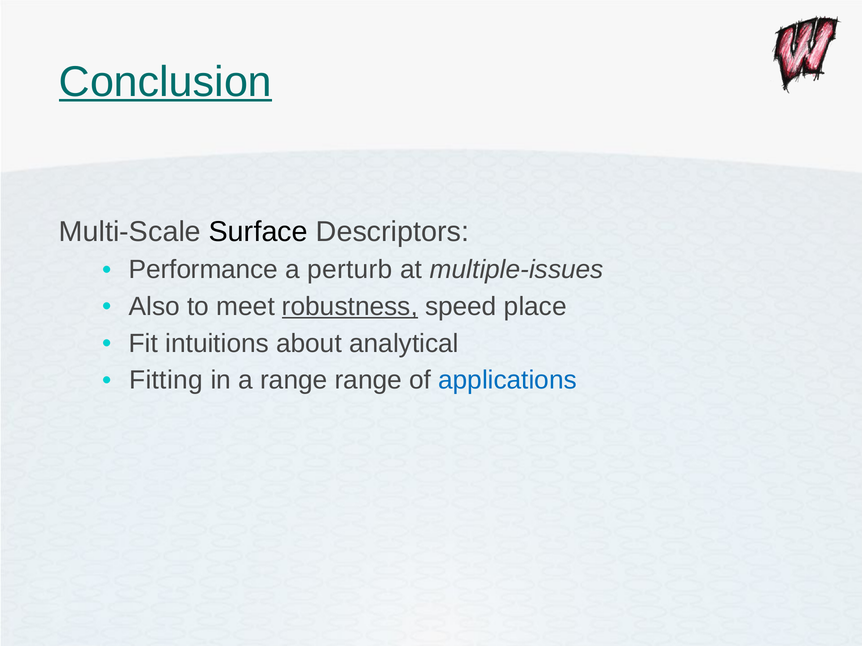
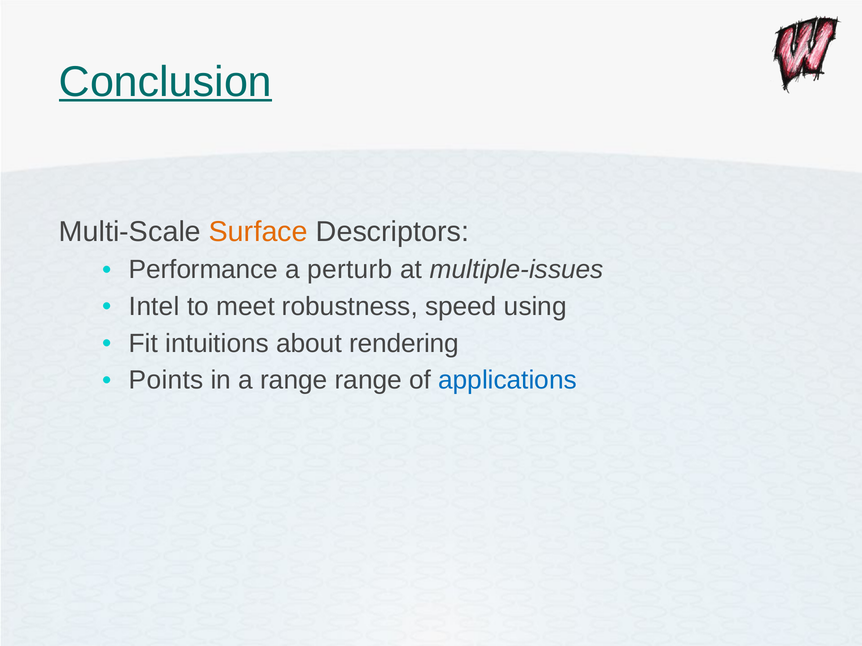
Surface colour: black -> orange (258, 232)
Also: Also -> Intel (154, 307)
robustness underline: present -> none (350, 307)
place: place -> using (535, 307)
analytical: analytical -> rendering (404, 344)
Fitting: Fitting -> Points (166, 381)
